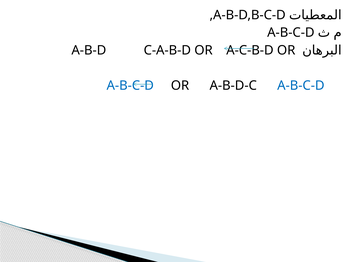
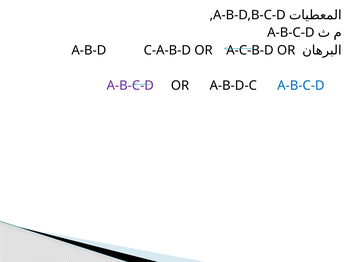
A-B-C-D colour: blue -> purple (130, 86)
